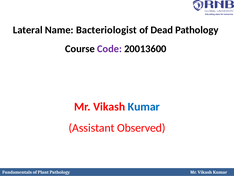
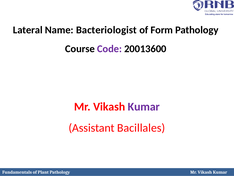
Dead: Dead -> Form (162, 30)
Kumar colour: blue -> purple (144, 106)
Observed: Observed -> Bacillales (141, 128)
